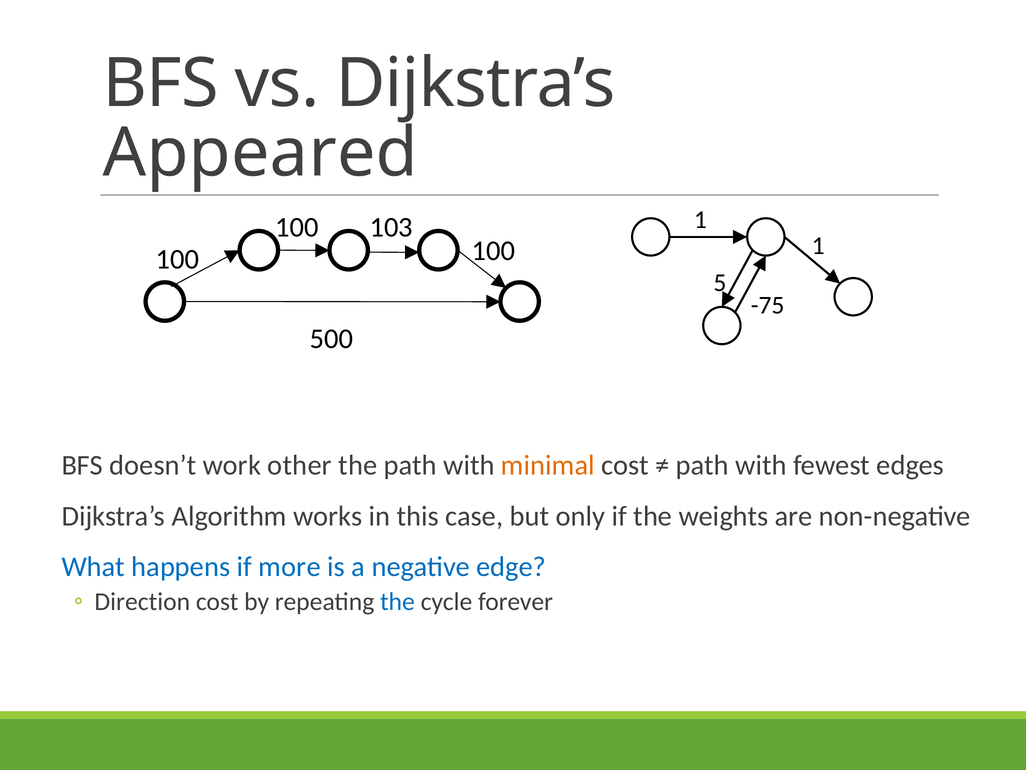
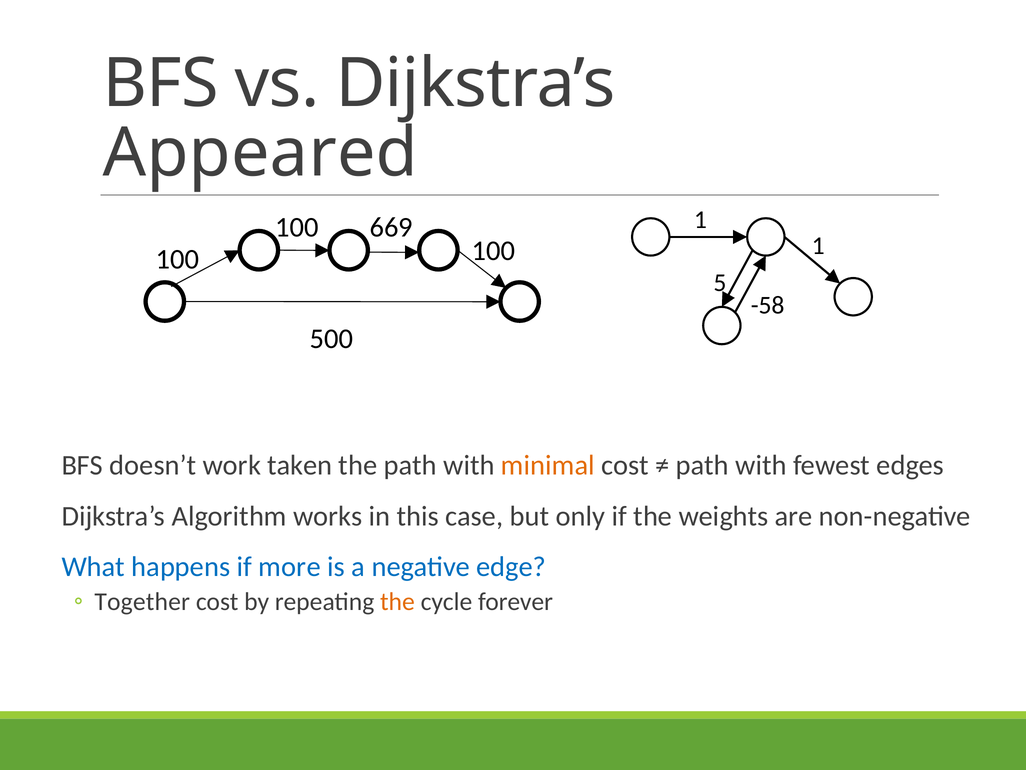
103: 103 -> 669 (391, 227)
-75: -75 -> -58 (768, 305)
other: other -> taken (300, 465)
Direction: Direction -> Together (142, 602)
the colour: blue -> orange (397, 602)
